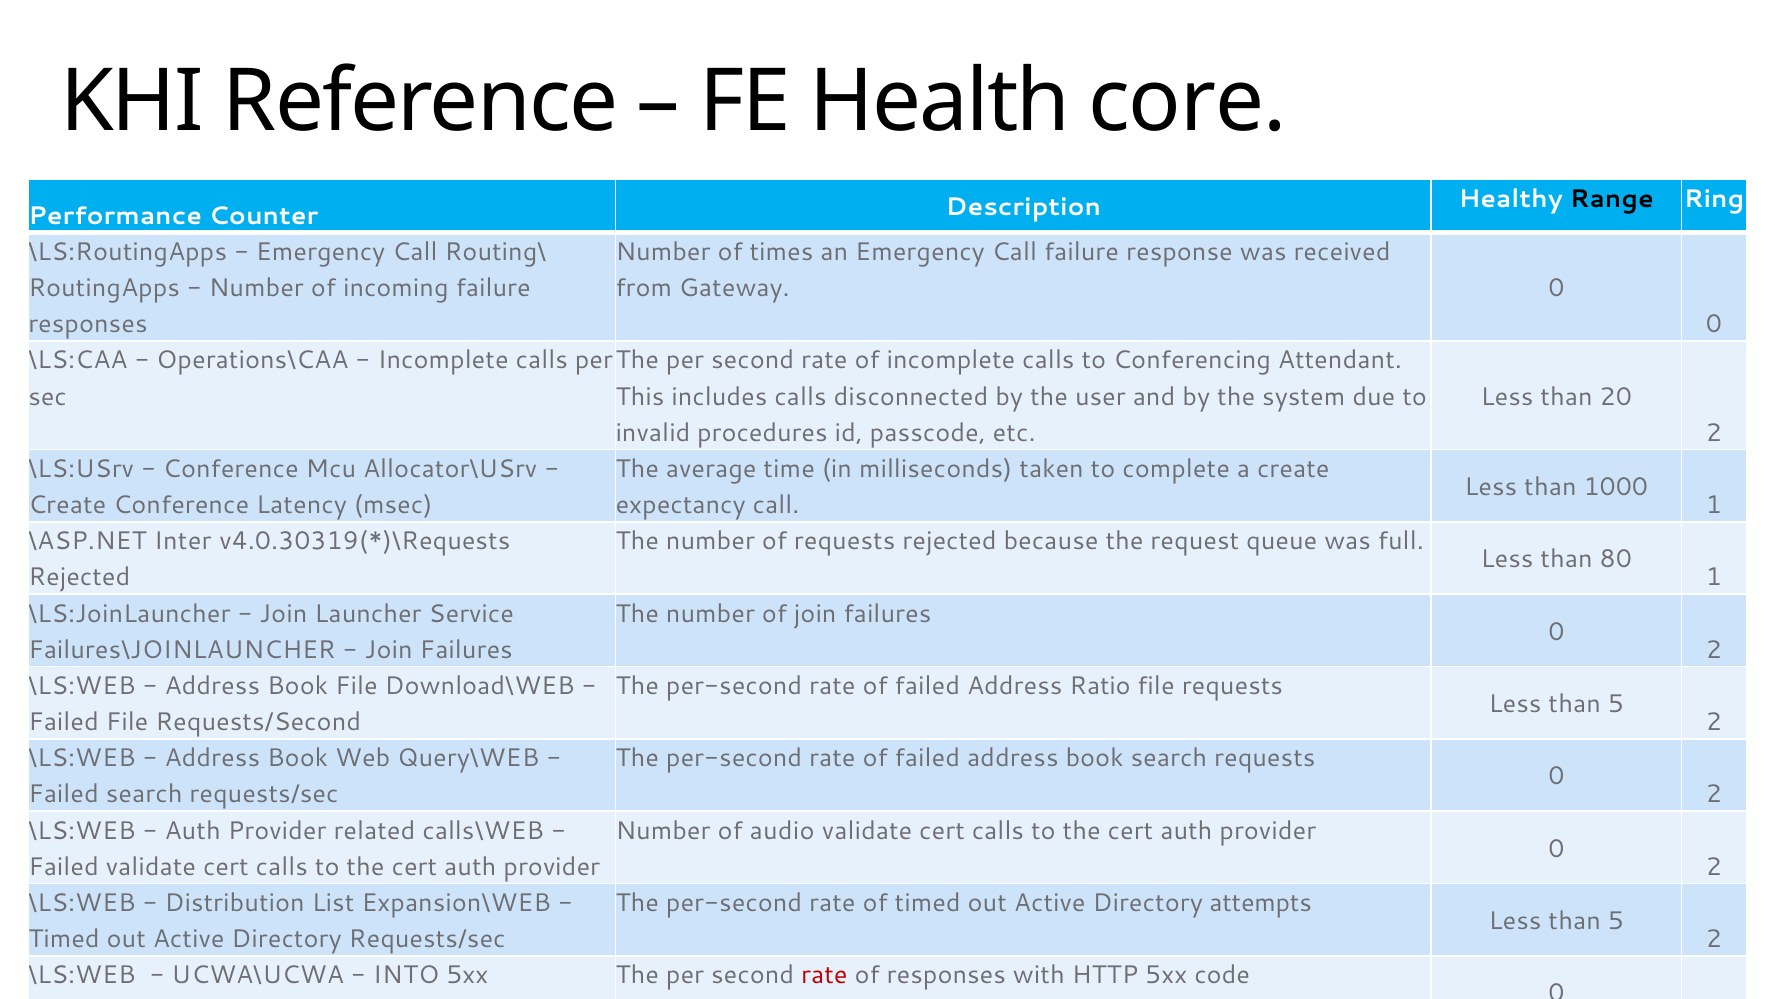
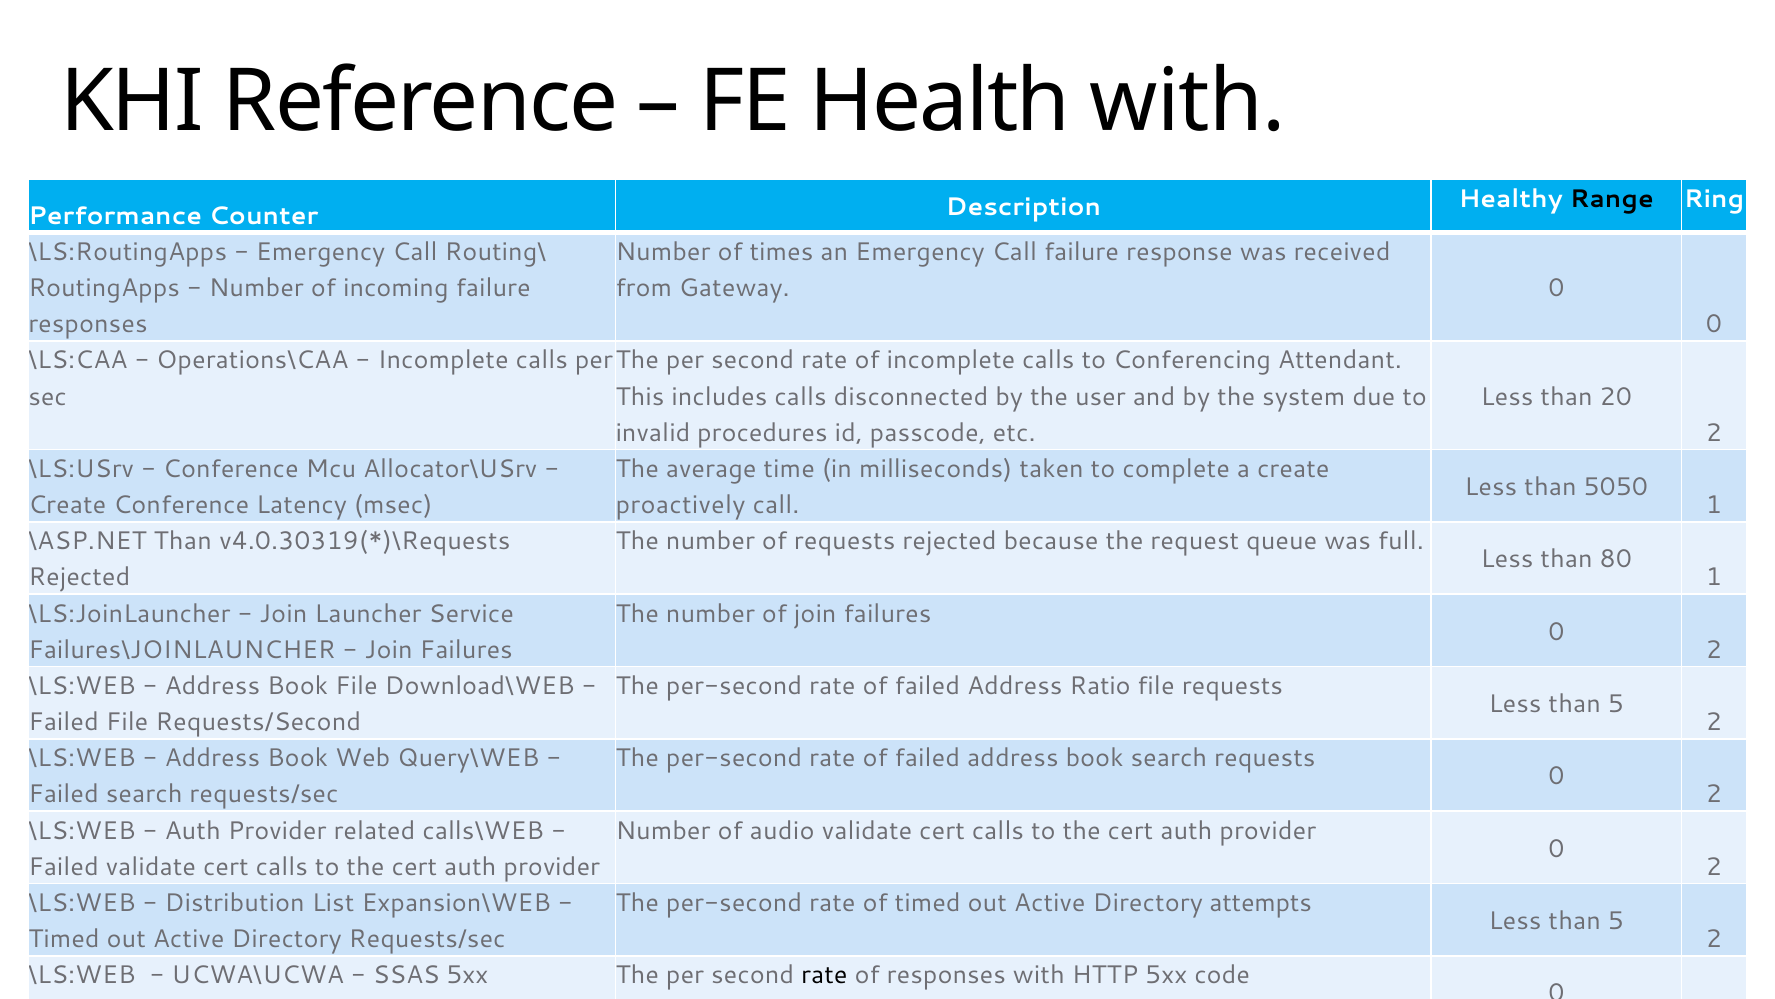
Health core: core -> with (1188, 102)
1000: 1000 -> 5050 (1616, 487)
expectancy: expectancy -> proactively (681, 505)
\ASP.NET Inter: Inter -> Than (183, 541)
INTO: INTO -> SSAS (406, 975)
rate colour: red -> black (824, 975)
